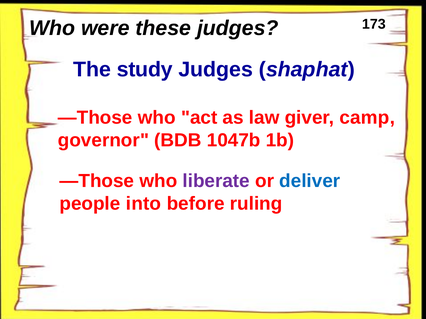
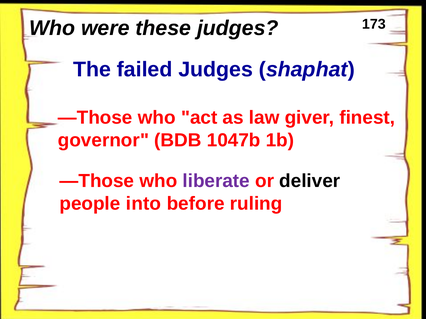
study: study -> failed (145, 70)
camp: camp -> finest (367, 118)
deliver colour: blue -> black (310, 181)
